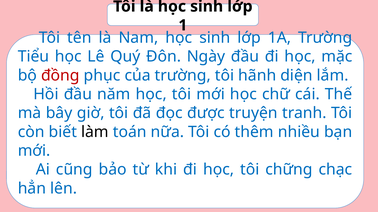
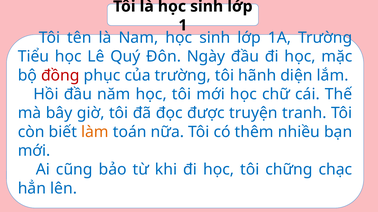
làm colour: black -> orange (95, 132)
